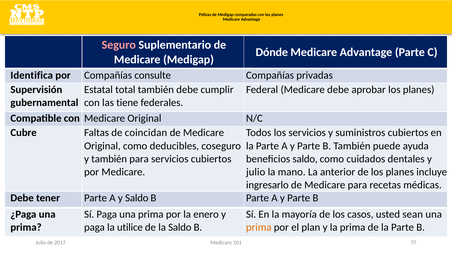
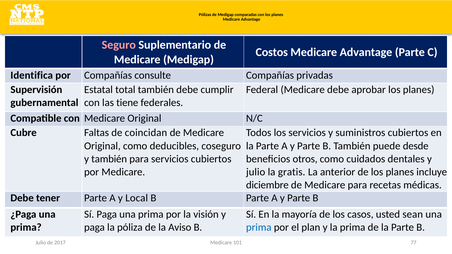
Dónde: Dónde -> Costos (272, 52)
ayuda: ayuda -> desde (416, 146)
beneficios saldo: saldo -> otros (305, 159)
mano: mano -> gratis (292, 172)
ingresarlo: ingresarlo -> diciembre (267, 185)
y Saldo: Saldo -> Local (137, 198)
enero: enero -> visión (206, 215)
utilice: utilice -> póliza (130, 228)
la Saldo: Saldo -> Aviso (180, 228)
prima colour: orange -> blue (259, 228)
